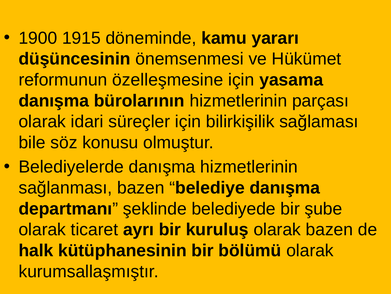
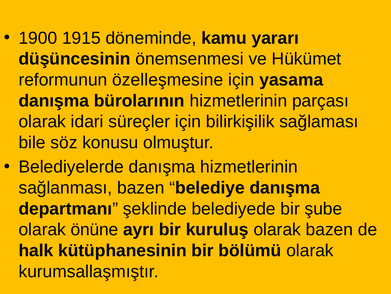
ticaret: ticaret -> önüne (95, 229)
